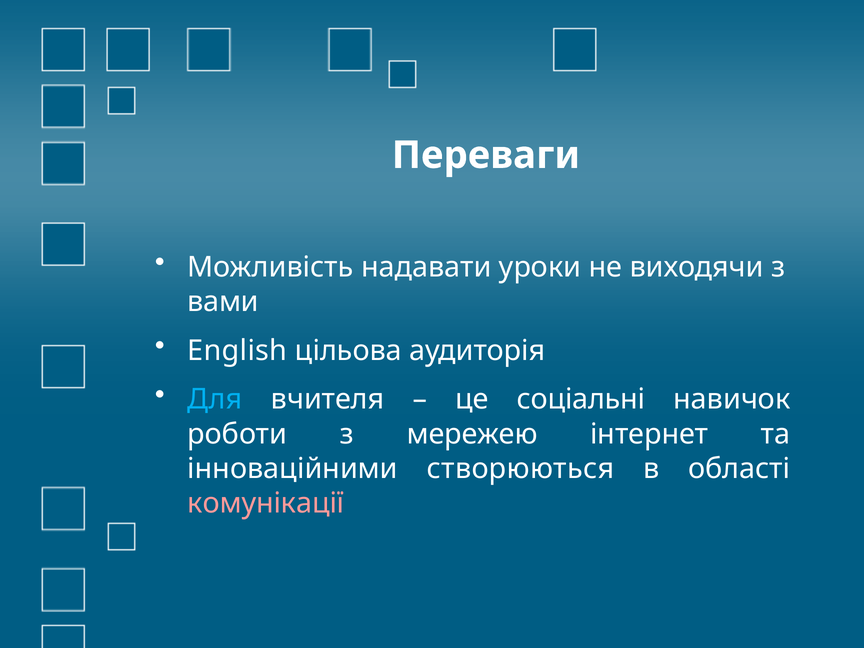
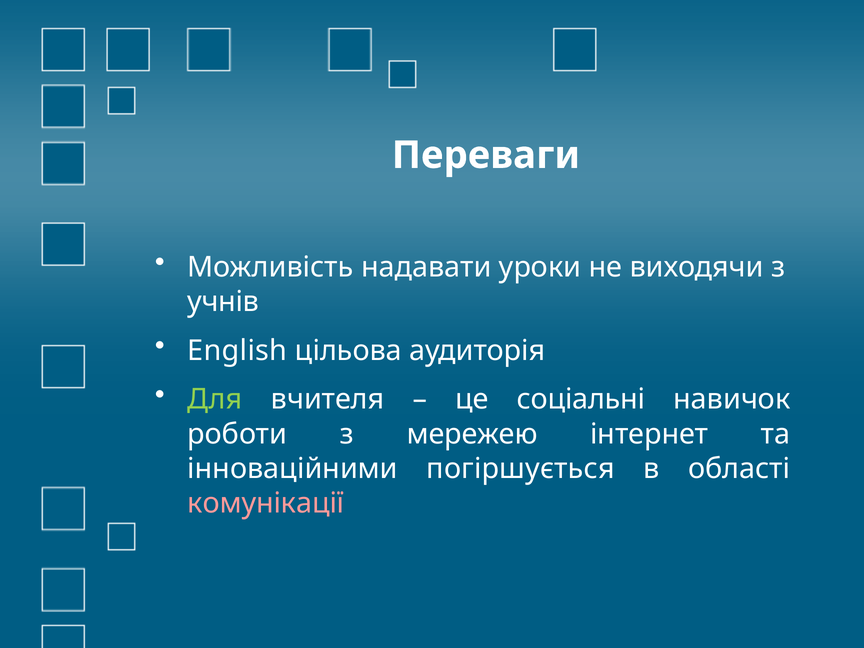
вами: вами -> учнів (223, 302)
Для colour: light blue -> light green (215, 399)
створюються: створюються -> погіршується (521, 469)
